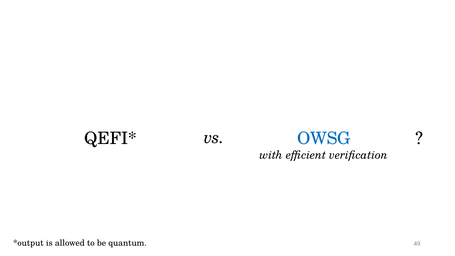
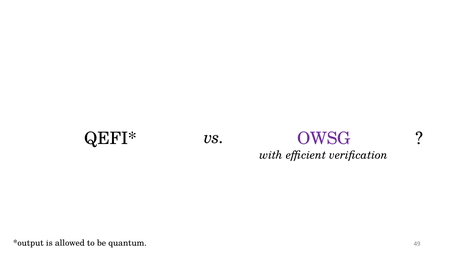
OWSG colour: blue -> purple (324, 138)
